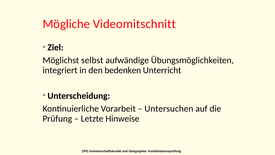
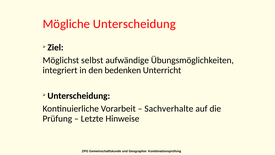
Mögliche Videomitschnitt: Videomitschnitt -> Unterscheidung (134, 24)
Untersuchen: Untersuchen -> Sachverhalte (169, 108)
